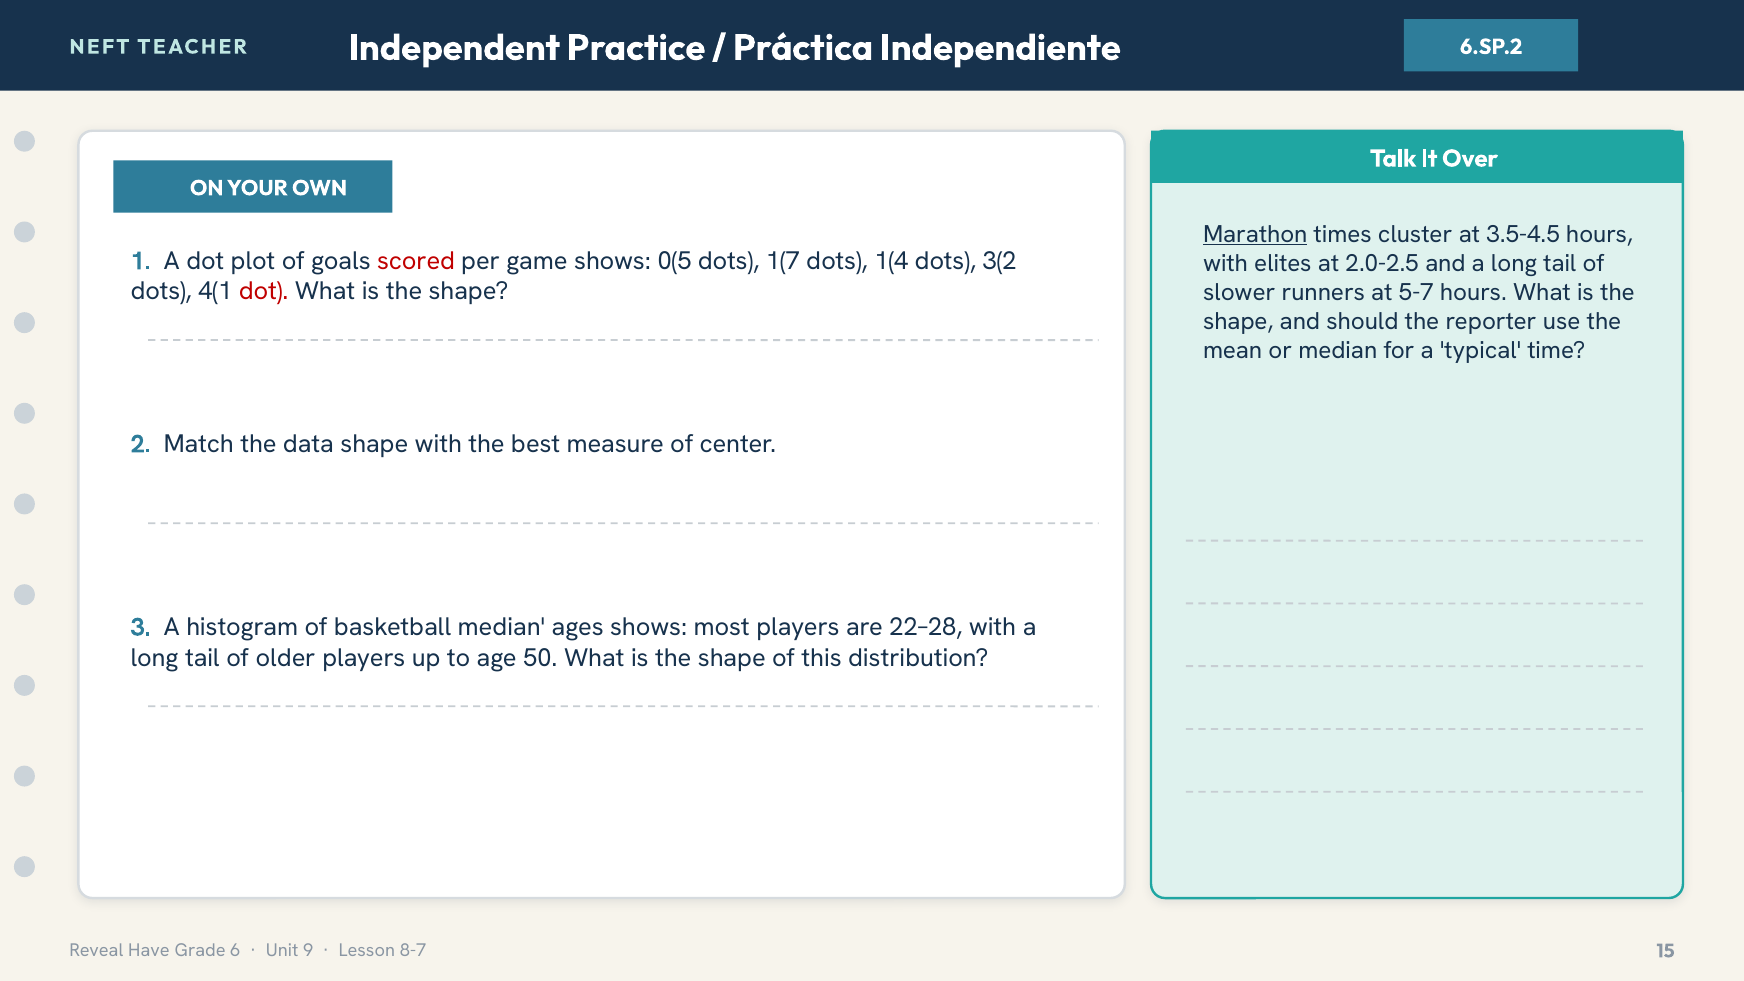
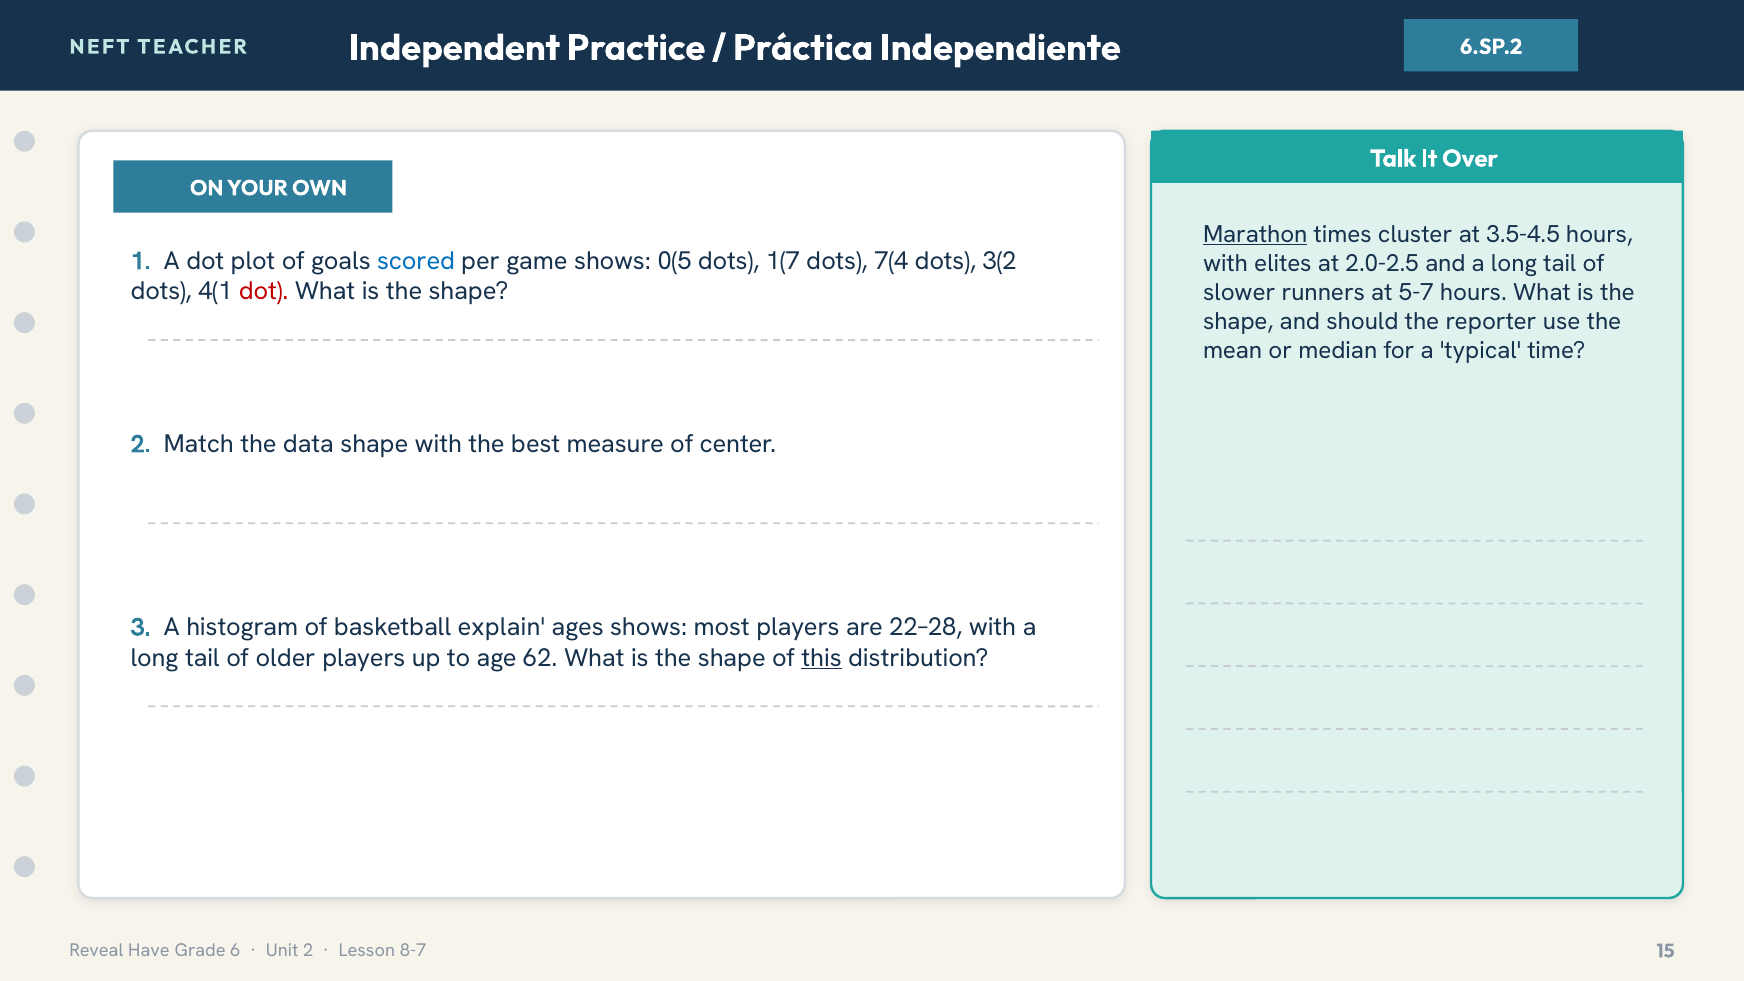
scored colour: red -> blue (416, 261)
1(4: 1(4 -> 7(4 (891, 261)
basketball median: median -> explain (501, 627)
50: 50 -> 62 (540, 658)
this underline: none -> present (822, 658)
Unit 9: 9 -> 2 (308, 951)
